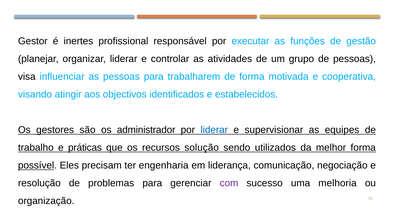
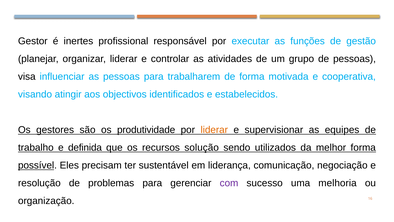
administrador: administrador -> produtividade (146, 130)
liderar colour: blue -> orange (214, 130)
práticas: práticas -> definida (85, 147)
engenharia: engenharia -> sustentável (164, 165)
